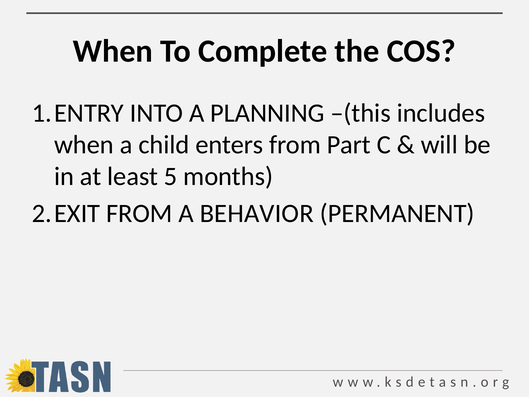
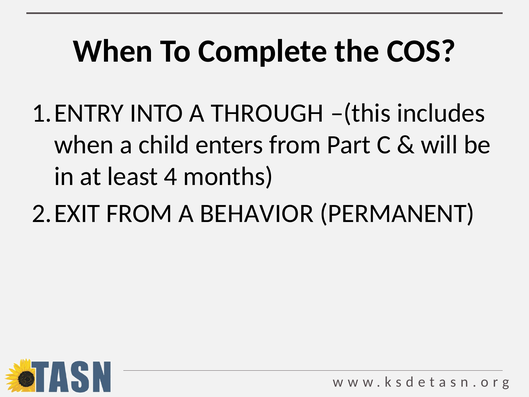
PLANNING: PLANNING -> THROUGH (267, 113)
5: 5 -> 4 (171, 176)
